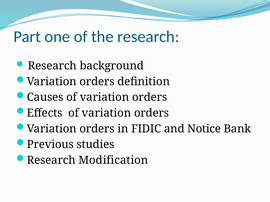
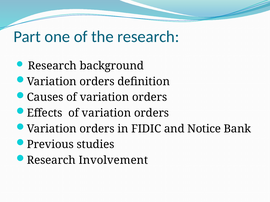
Modification: Modification -> Involvement (113, 161)
